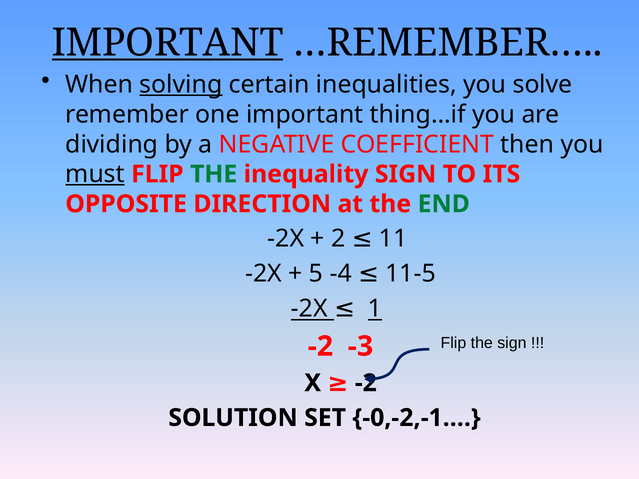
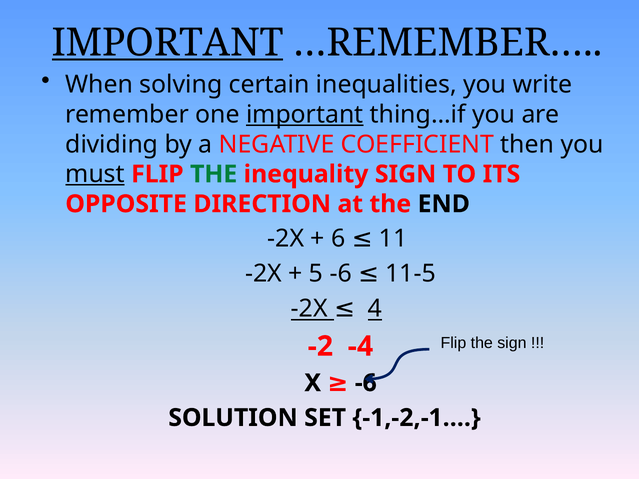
solving underline: present -> none (181, 85)
solve: solve -> write (542, 85)
important underline: none -> present (305, 115)
END colour: green -> black (444, 204)
2: 2 -> 6 (338, 239)
5 -4: -4 -> -6 (341, 274)
1: 1 -> 4 (375, 309)
-3: -3 -> -4 (361, 346)
-2: -2 -> -6 (366, 383)
-0,-2,-1…: -0,-2,-1… -> -1,-2,-1… (417, 418)
